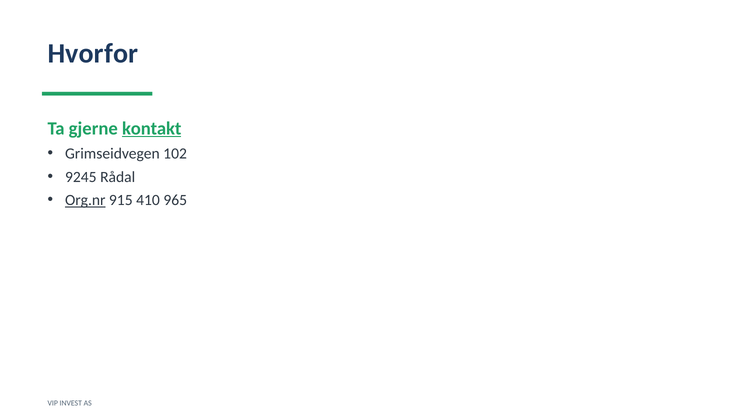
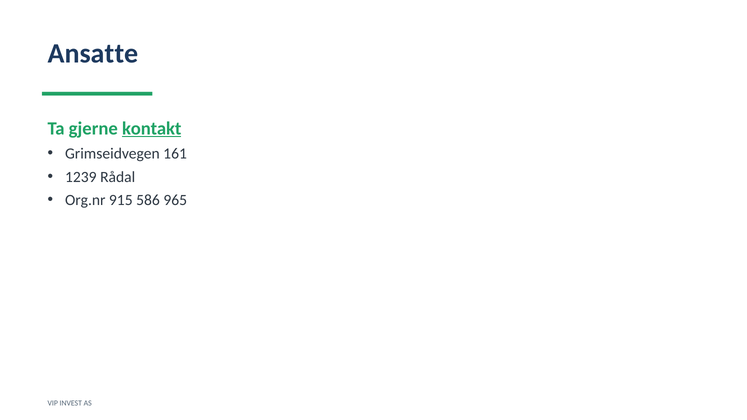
Hvorfor: Hvorfor -> Ansatte (93, 53)
102: 102 -> 161 (175, 154)
9245: 9245 -> 1239 (81, 177)
Org.nr underline: present -> none (85, 200)
410: 410 -> 586 (148, 200)
